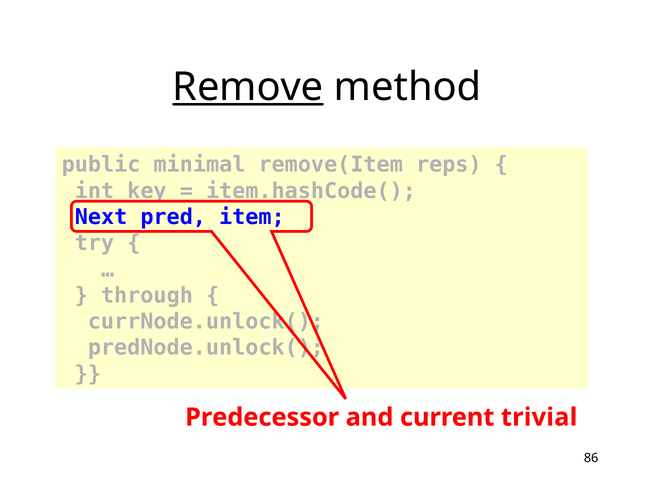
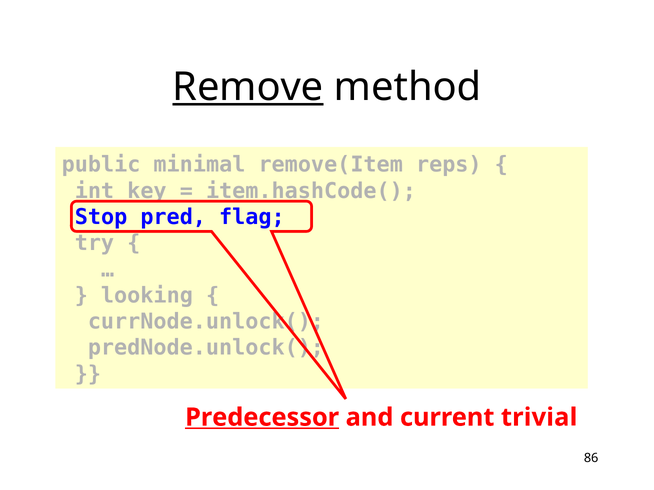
Next: Next -> Stop (101, 217)
item: item -> flag (252, 217)
through: through -> looking (147, 296)
Predecessor underline: none -> present (262, 418)
